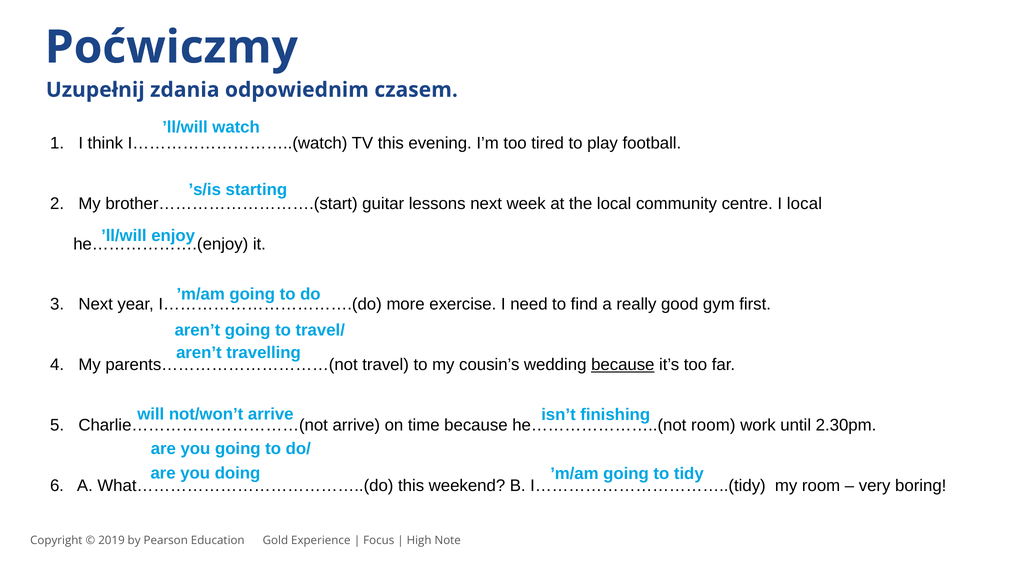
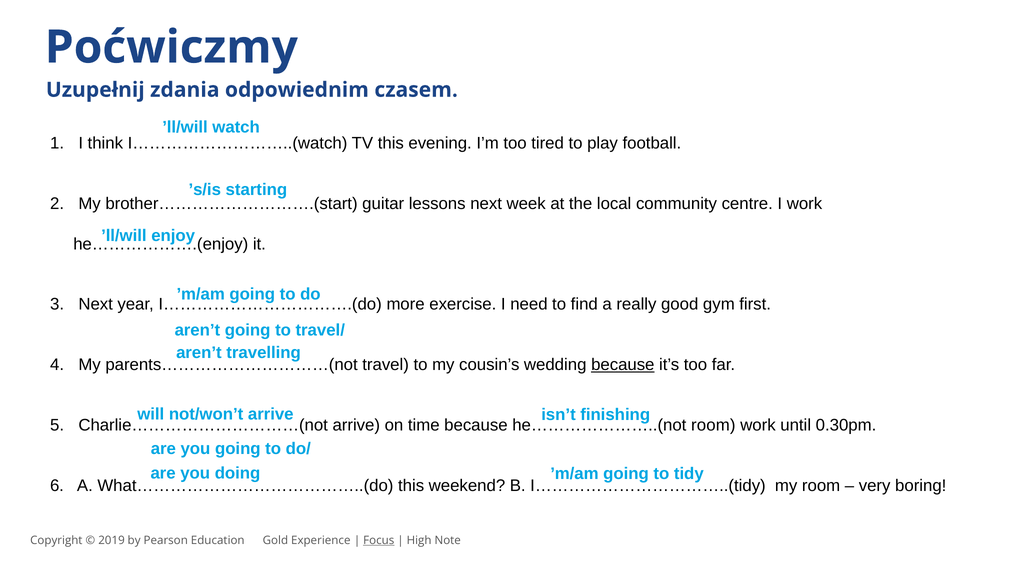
I local: local -> work (804, 204)
2.30pm: 2.30pm -> 0.30pm (846, 426)
Focus underline: none -> present (379, 541)
